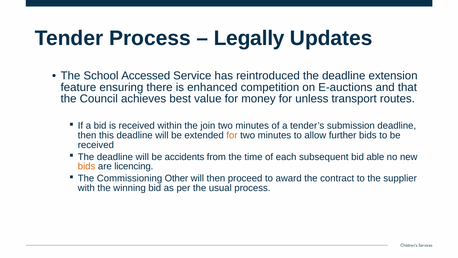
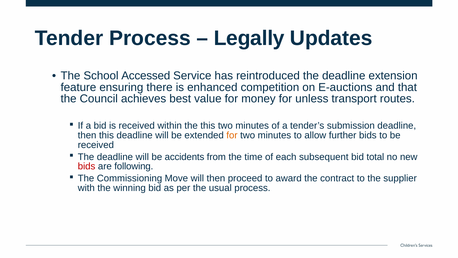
the join: join -> this (208, 126)
able: able -> total (375, 157)
bids colour: orange -> red (87, 166)
licencing: licencing -> following (134, 166)
Other: Other -> Move (176, 178)
